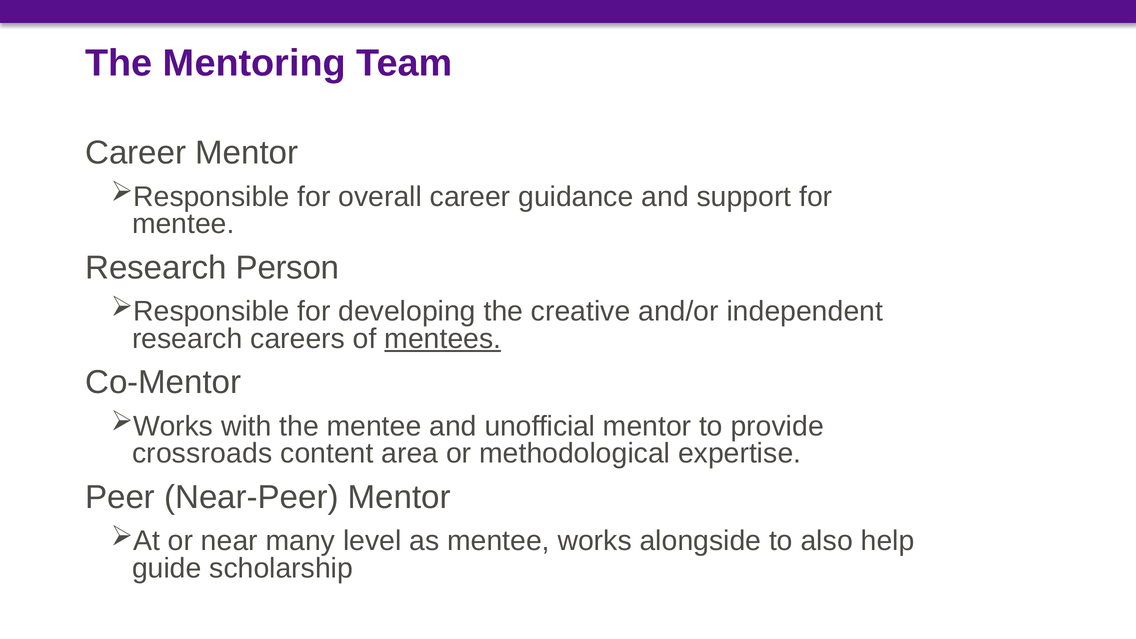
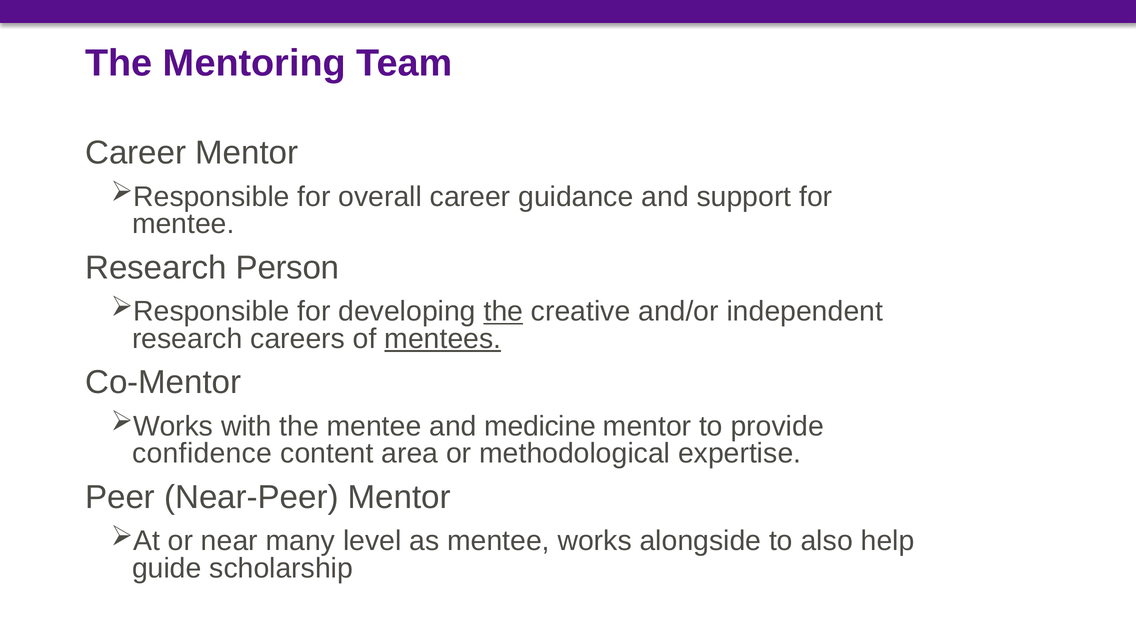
the underline: none -> present (503, 312)
unofficial: unofficial -> medicine (540, 426)
crossroads: crossroads -> confidence (202, 454)
